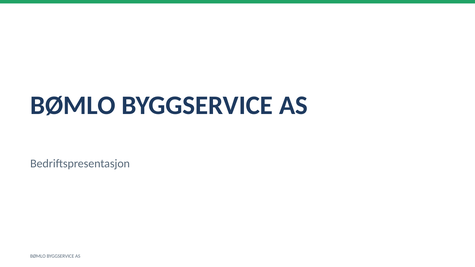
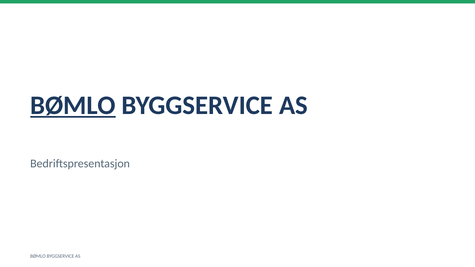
BØMLO underline: none -> present (73, 105)
